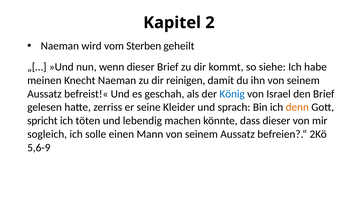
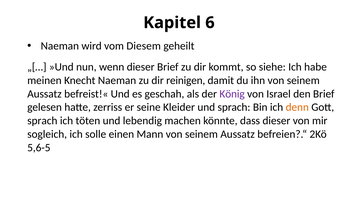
2: 2 -> 6 (210, 23)
Sterben: Sterben -> Diesem (144, 46)
König colour: blue -> purple (232, 94)
spricht: spricht -> sprach (42, 120)
5,6-9: 5,6-9 -> 5,6-5 (39, 147)
